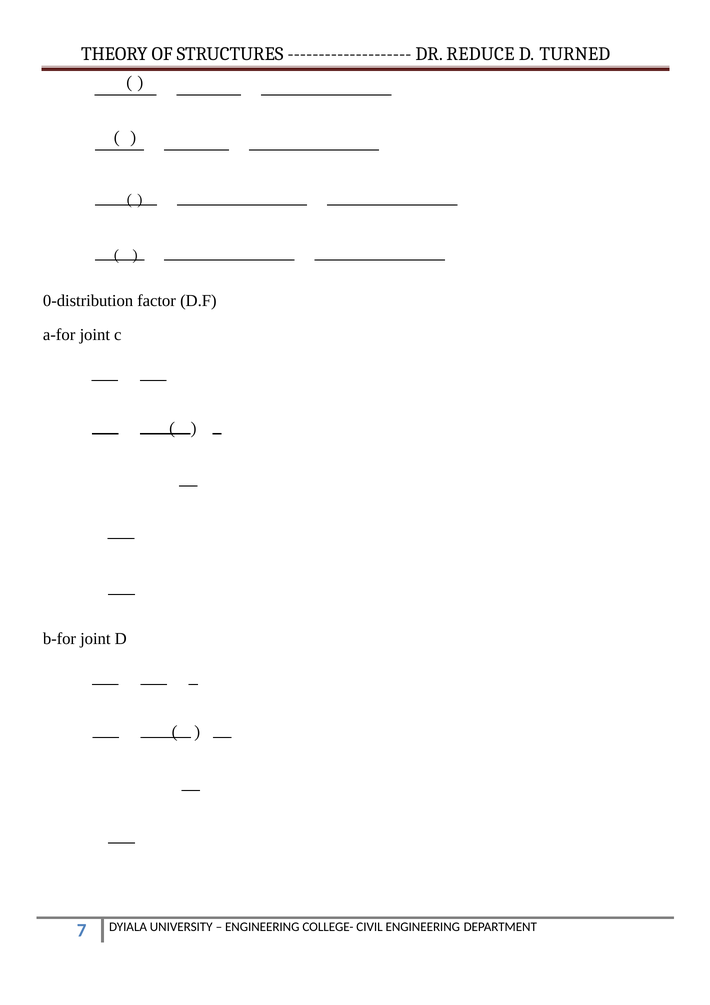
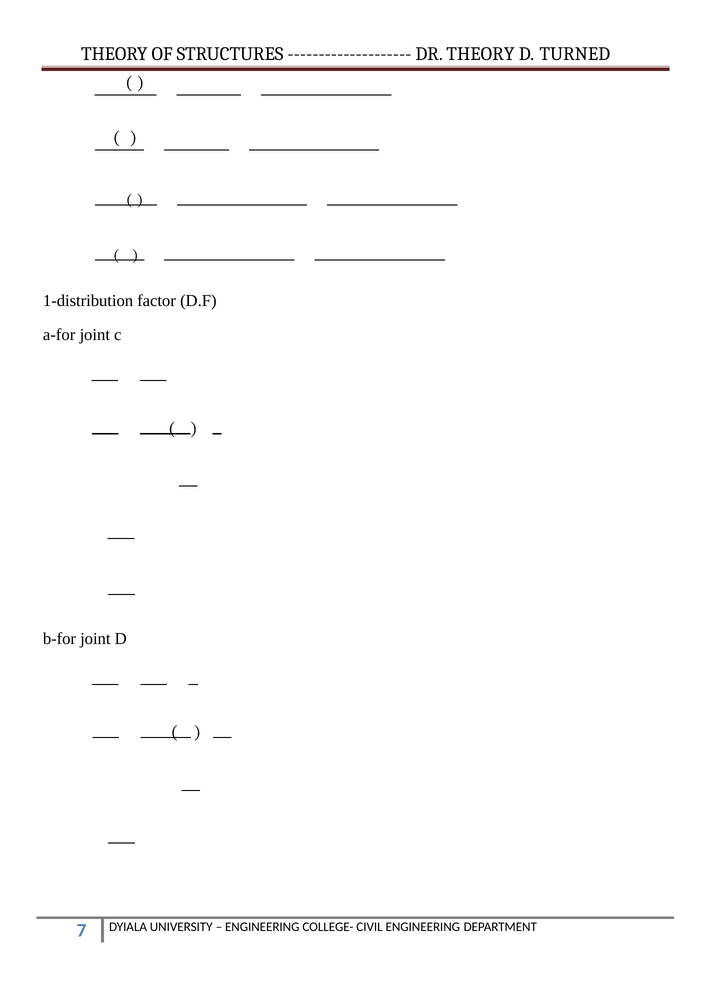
DR REDUCE: REDUCE -> THEORY (480, 54)
0-distribution: 0-distribution -> 1-distribution (88, 301)
